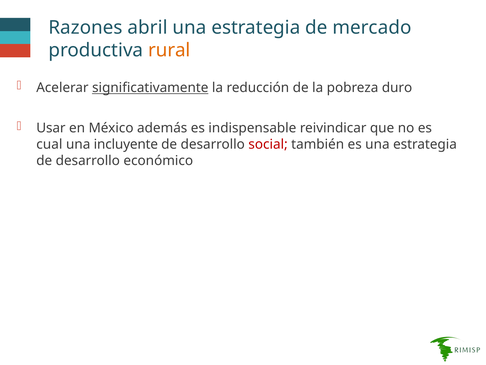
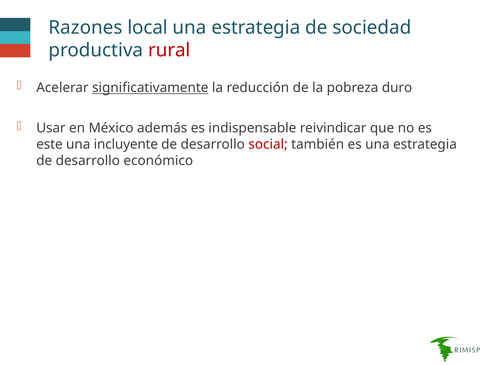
abril: abril -> local (148, 27)
mercado: mercado -> sociedad (372, 27)
rural colour: orange -> red (169, 50)
cual: cual -> este (49, 144)
